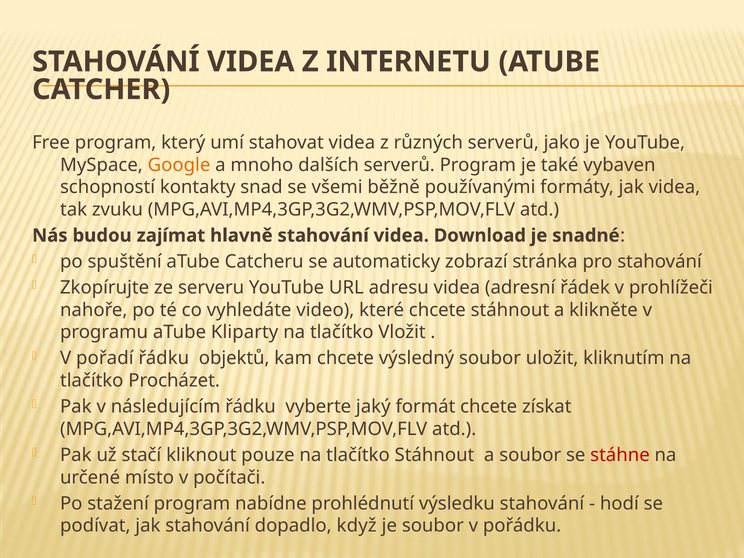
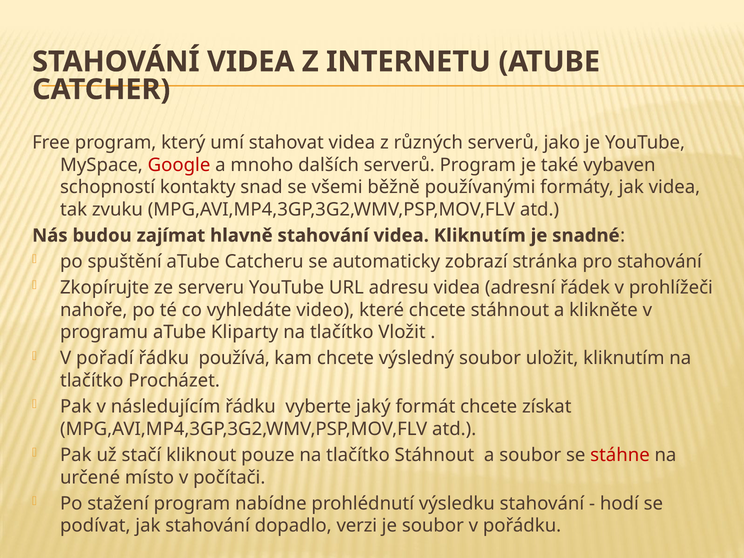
Google colour: orange -> red (179, 165)
videa Download: Download -> Kliknutím (480, 236)
objektů: objektů -> používá (234, 358)
když: když -> verzi (357, 526)
